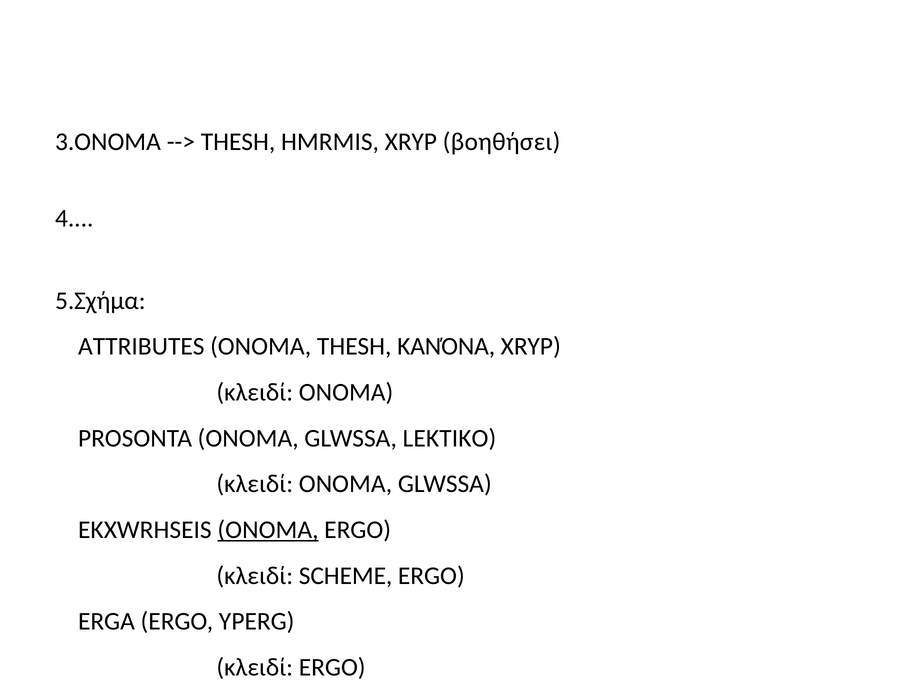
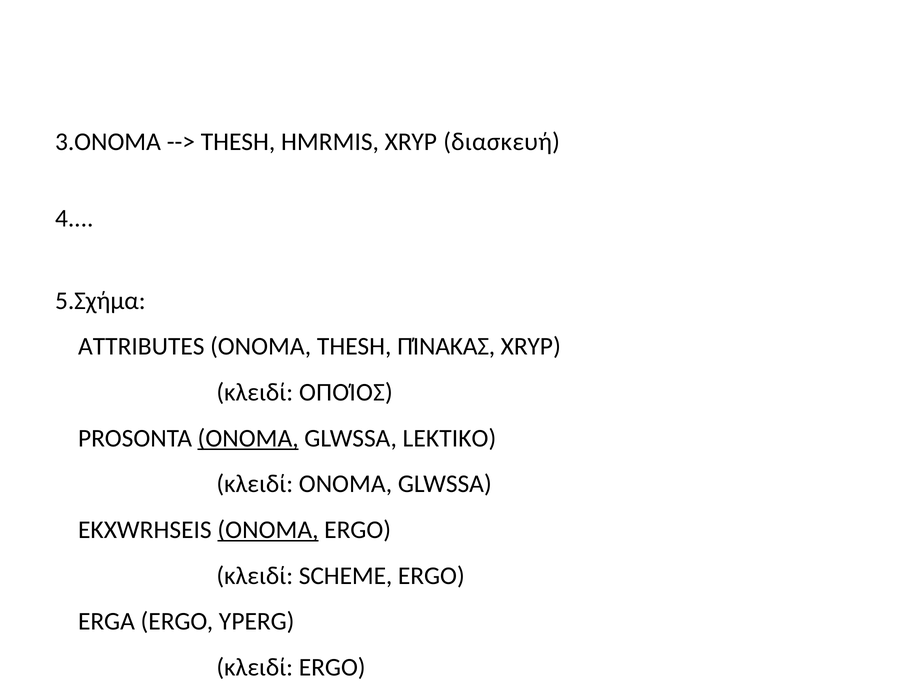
βοηθήσει: βοηθήσει -> διασκευή (502, 142)
ΚΑΝΌΝΑ: ΚΑΝΌΝΑ -> ΠΊΝΑΚΑΣ (446, 346)
ΟΝΟΜΑ: ΟΝΟΜΑ -> ΟΠΟΊΟΣ (346, 392)
ONOMA underline: none -> present (248, 438)
